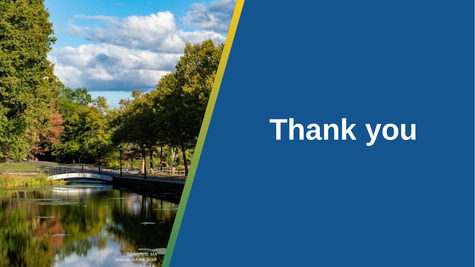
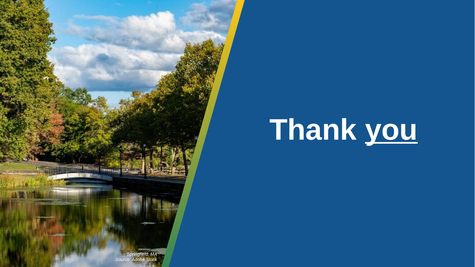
you underline: none -> present (391, 130)
